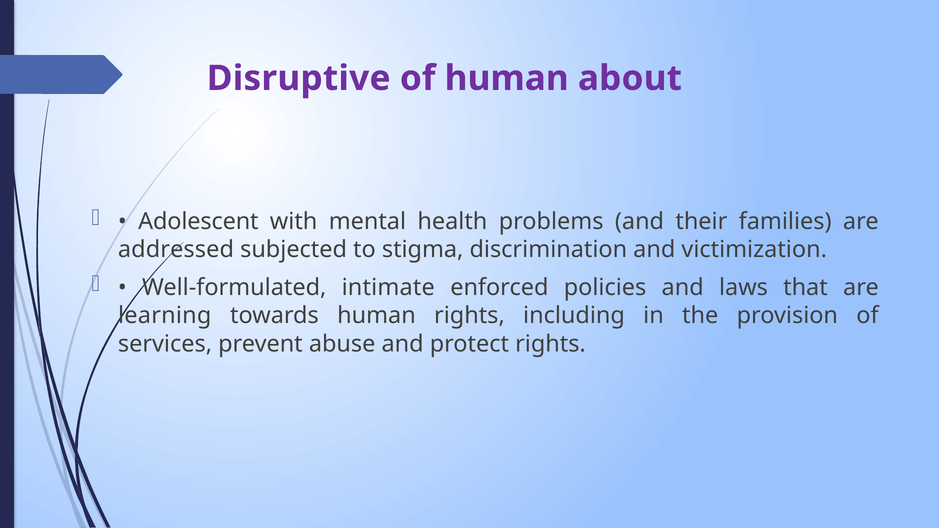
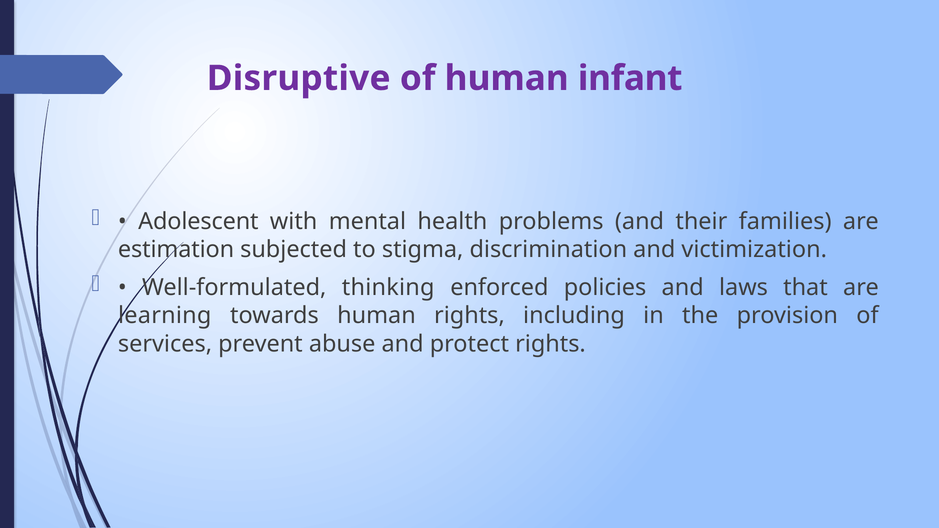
about: about -> infant (630, 78)
addressed: addressed -> estimation (176, 250)
intimate: intimate -> thinking (388, 288)
